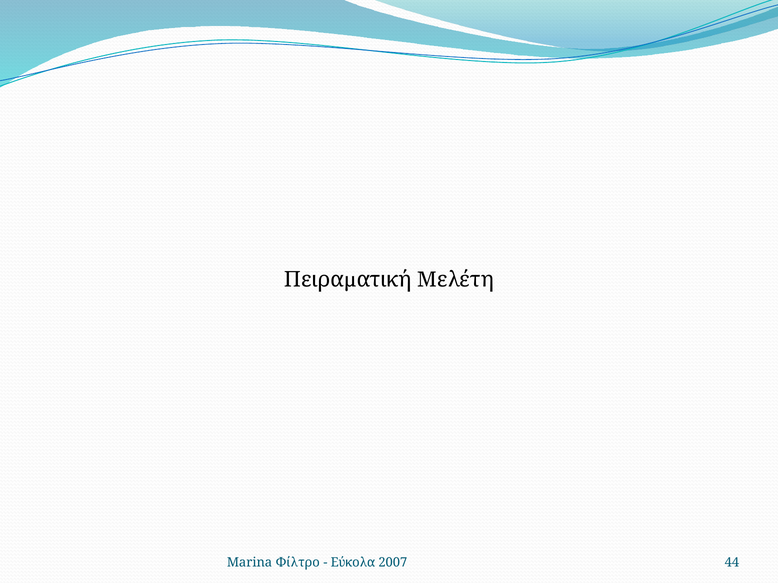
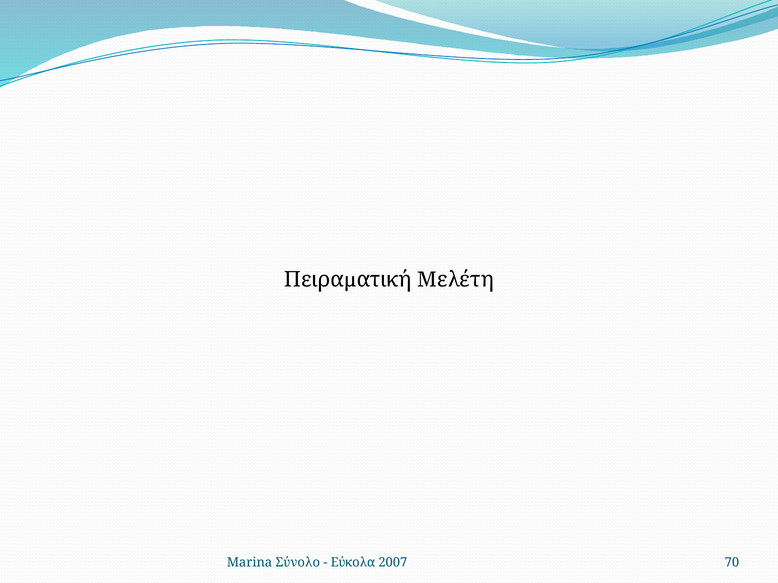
Φίλτρο: Φίλτρο -> Σύνολο (298, 563)
44: 44 -> 70 (732, 563)
